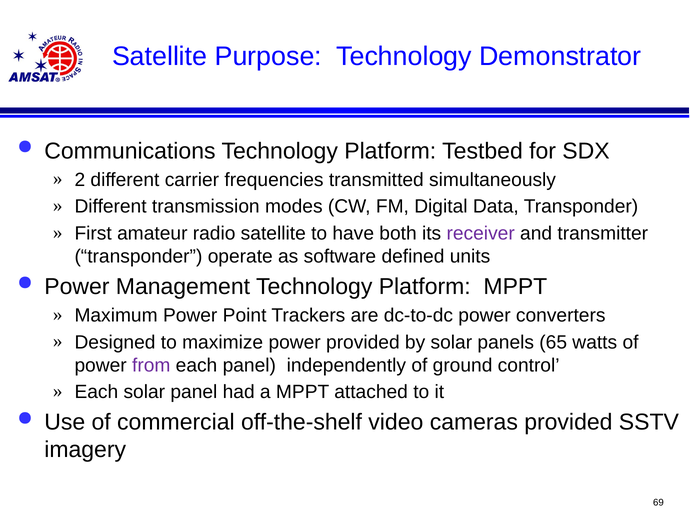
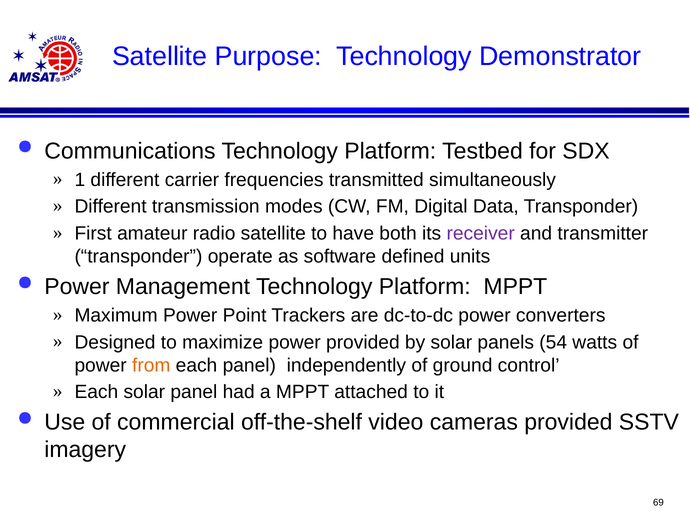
2: 2 -> 1 (80, 180)
65: 65 -> 54 (553, 343)
from colour: purple -> orange (151, 366)
